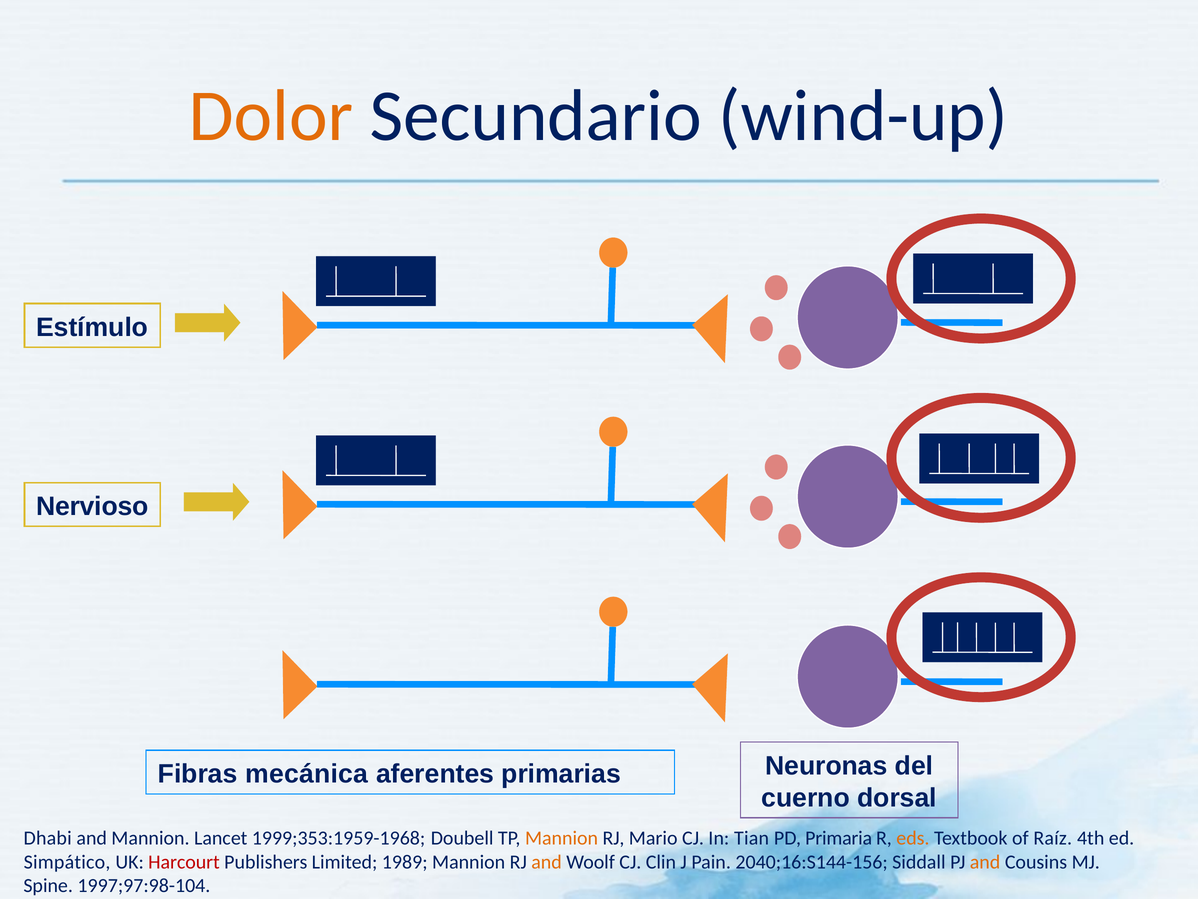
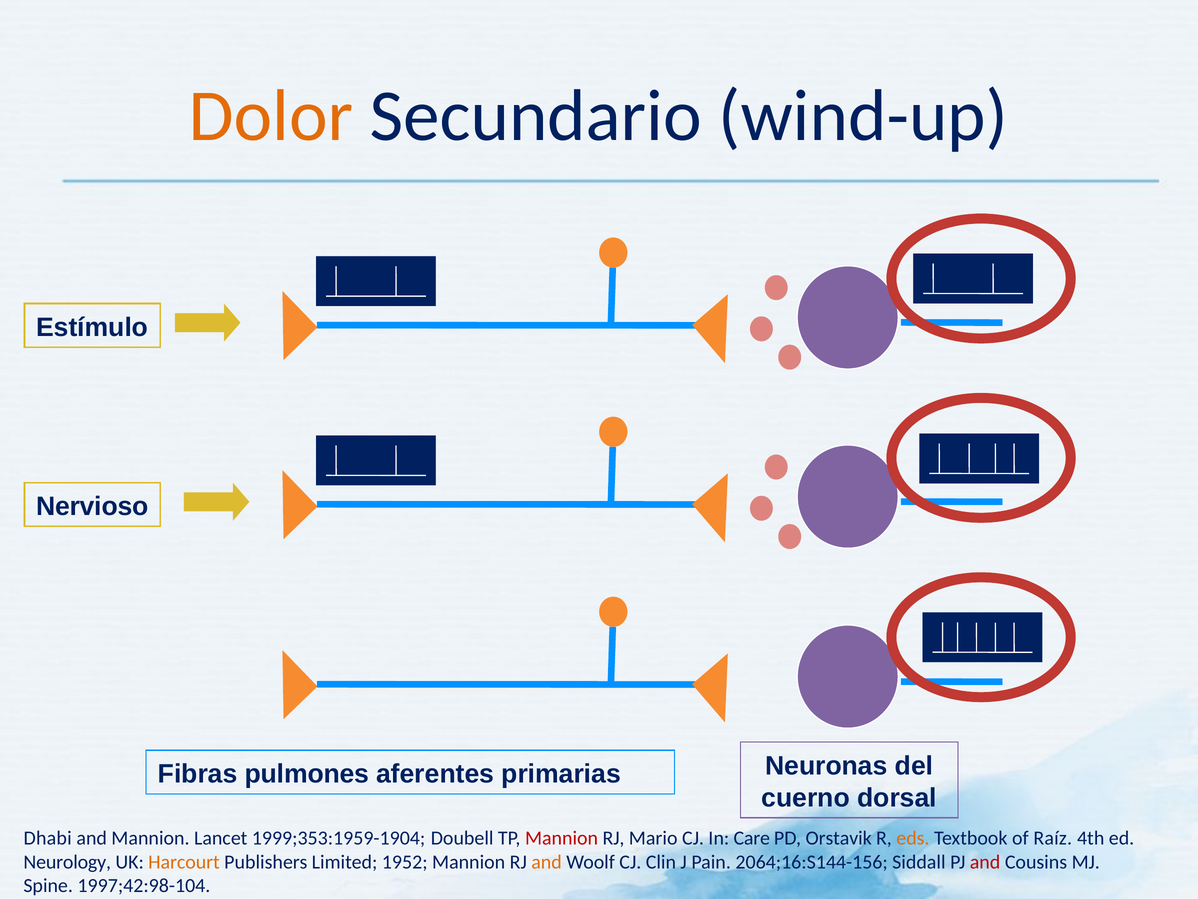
mecánica: mecánica -> pulmones (307, 774)
1999;353:1959-1968: 1999;353:1959-1968 -> 1999;353:1959-1904 (339, 837)
Mannion colour: orange -> red (562, 837)
Tian: Tian -> Care (752, 837)
Primaria: Primaria -> Orstavik (839, 837)
Simpático: Simpático -> Neurology (67, 861)
Harcourt colour: red -> orange (184, 861)
1989: 1989 -> 1952 (405, 861)
2040;16:S144-156: 2040;16:S144-156 -> 2064;16:S144-156 (812, 861)
and colour: orange -> red (985, 861)
1997;97:98-104: 1997;97:98-104 -> 1997;42:98-104 (144, 885)
